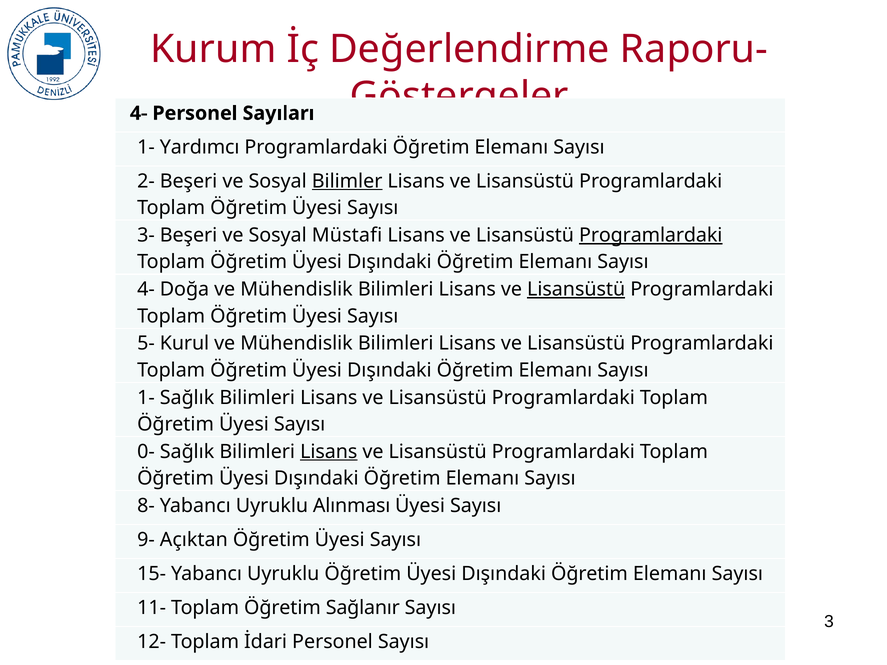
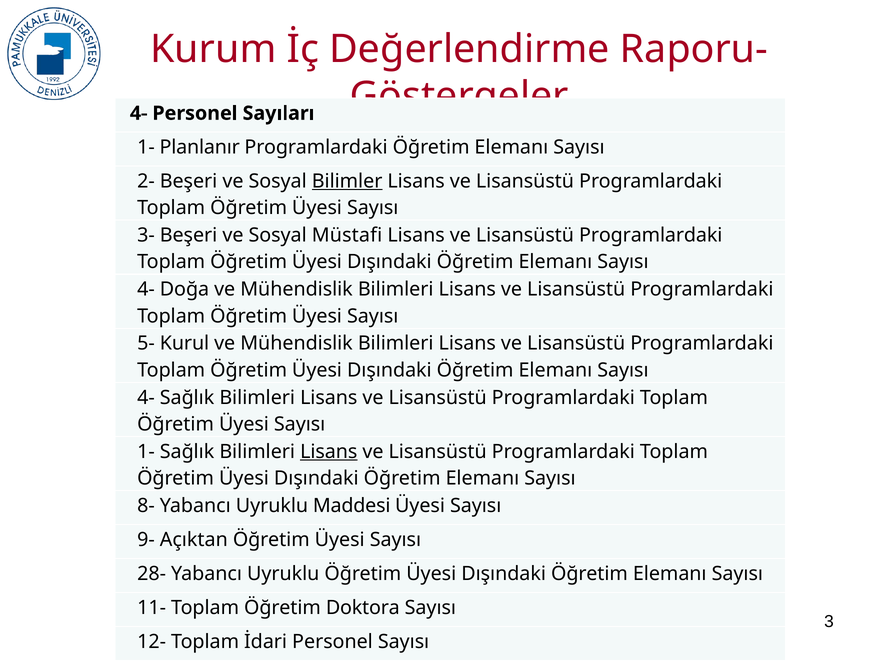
Yardımcı: Yardımcı -> Planlanır (200, 147)
Programlardaki underline: present -> none (651, 235)
Lisansüstü underline: present -> none (576, 289)
1-: 1- -> 4- (146, 398)
0-: 0- -> 1- (146, 452)
Alınması: Alınması -> Maddesi (352, 506)
15-: 15- -> 28- (152, 574)
Sağlanır: Sağlanır -> Doktora (363, 608)
